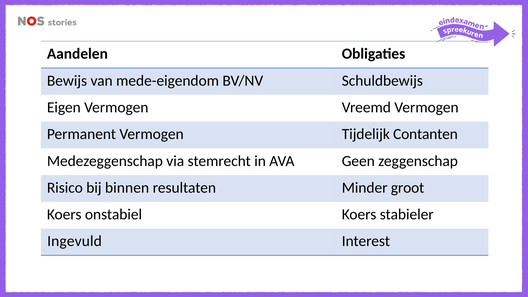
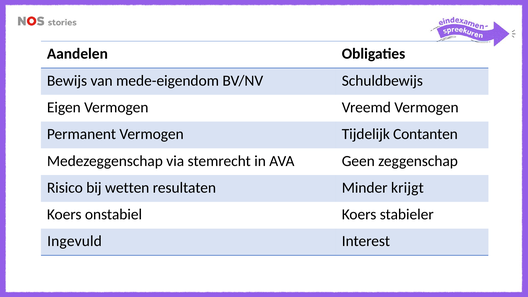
binnen: binnen -> wetten (127, 188)
groot: groot -> krijgt (407, 188)
